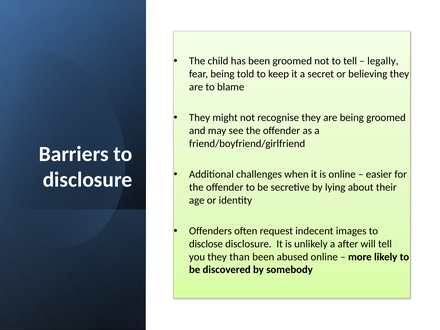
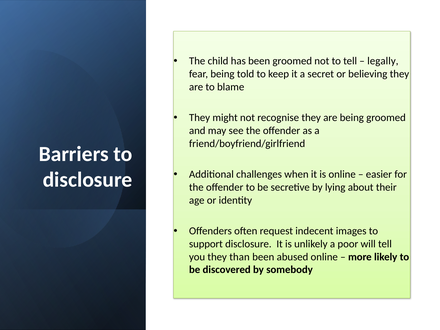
disclose: disclose -> support (206, 244)
after: after -> poor (348, 244)
